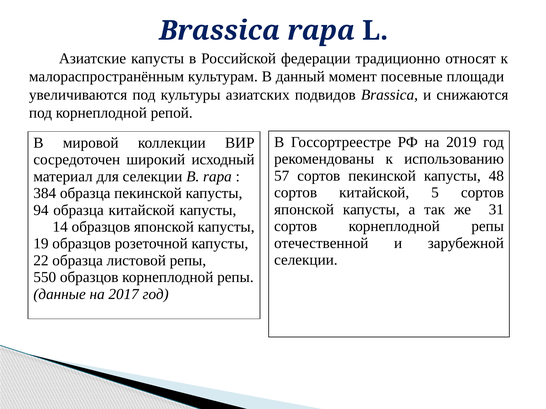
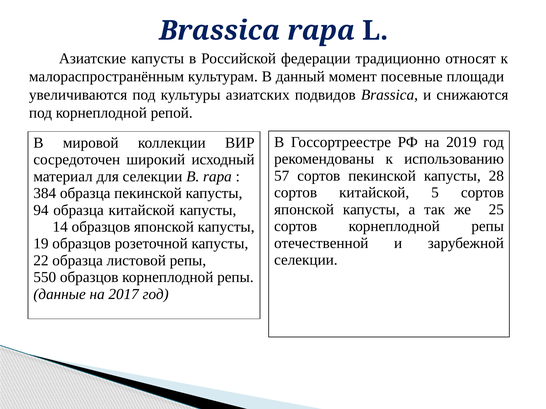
48: 48 -> 28 (496, 176)
31: 31 -> 25 (496, 210)
